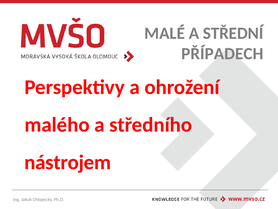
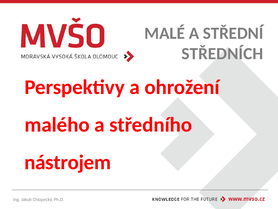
PŘÍPADECH: PŘÍPADECH -> STŘEDNÍCH (222, 54)
